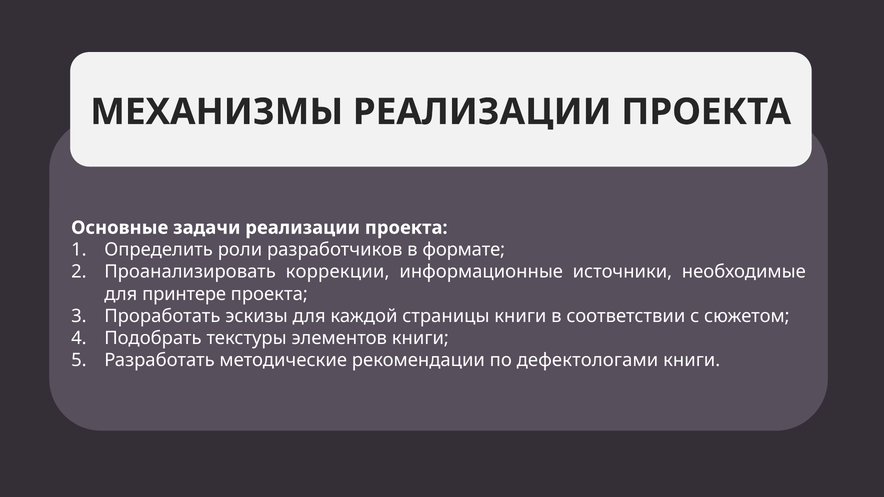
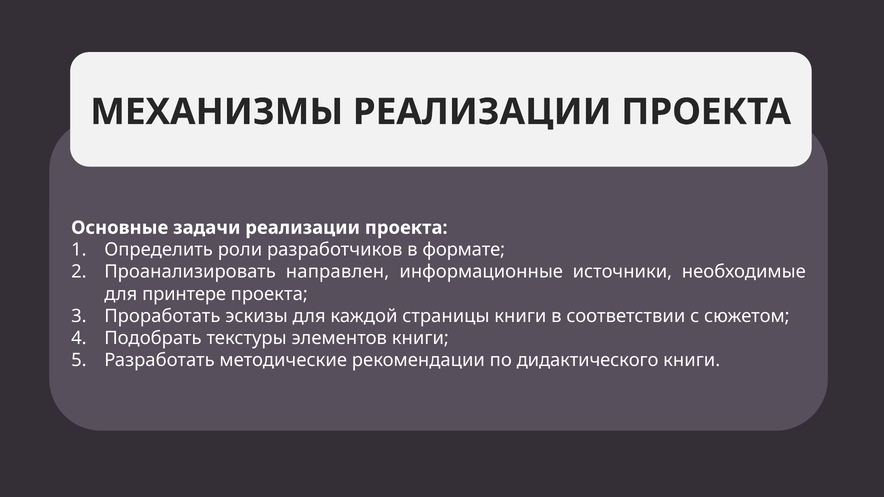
коррекции: коррекции -> направлен (338, 272)
дефектологами: дефектологами -> дидактического (588, 360)
